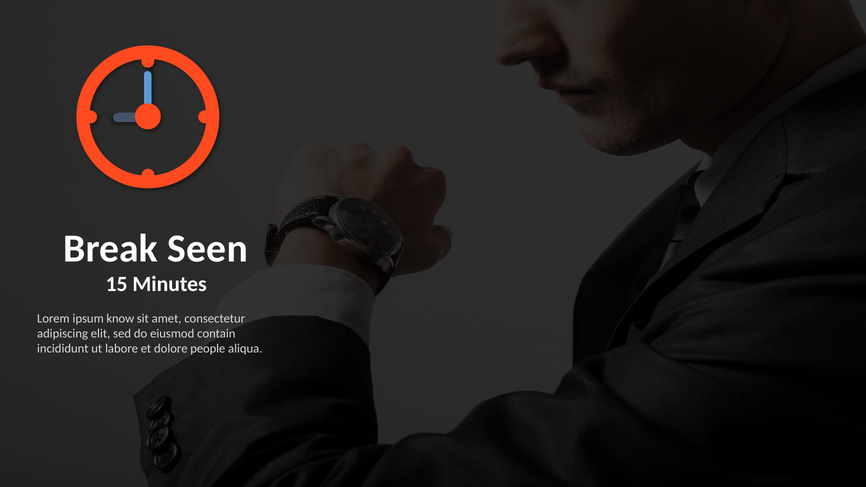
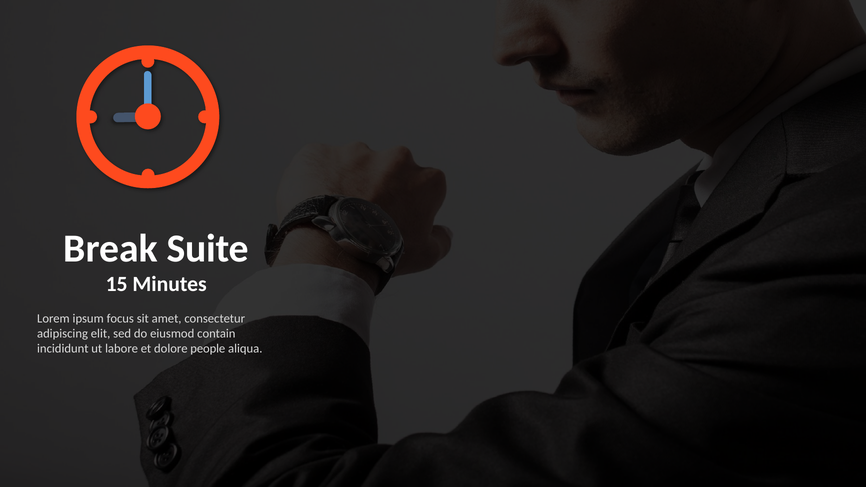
Seen: Seen -> Suite (208, 249)
know: know -> focus (120, 318)
